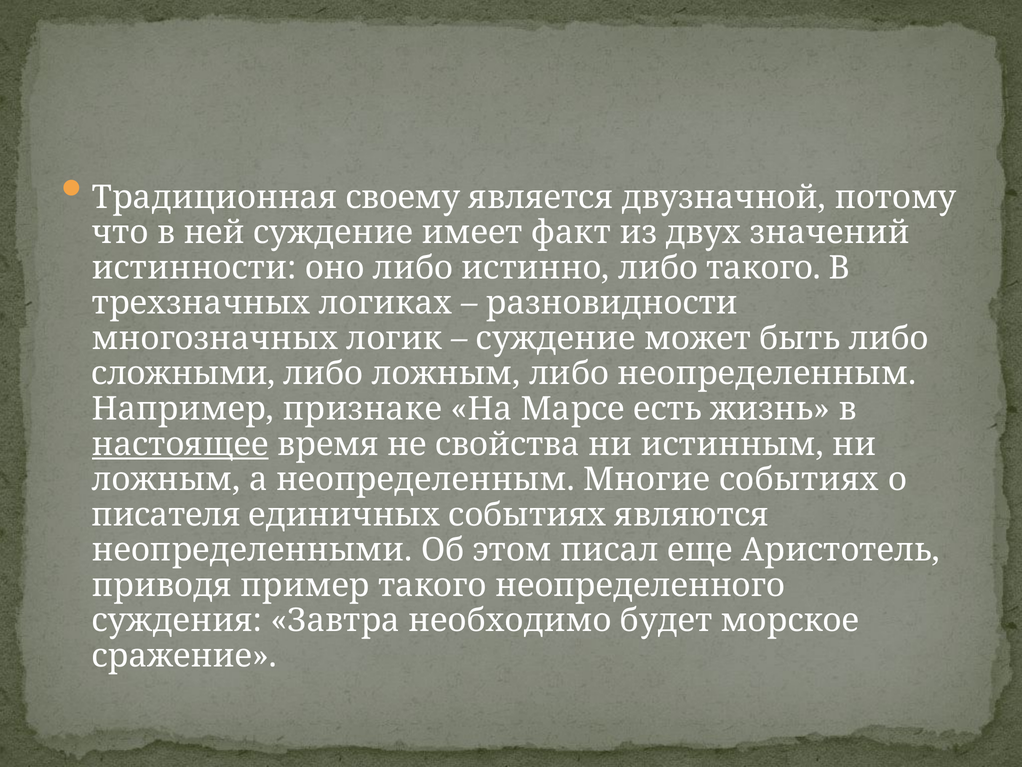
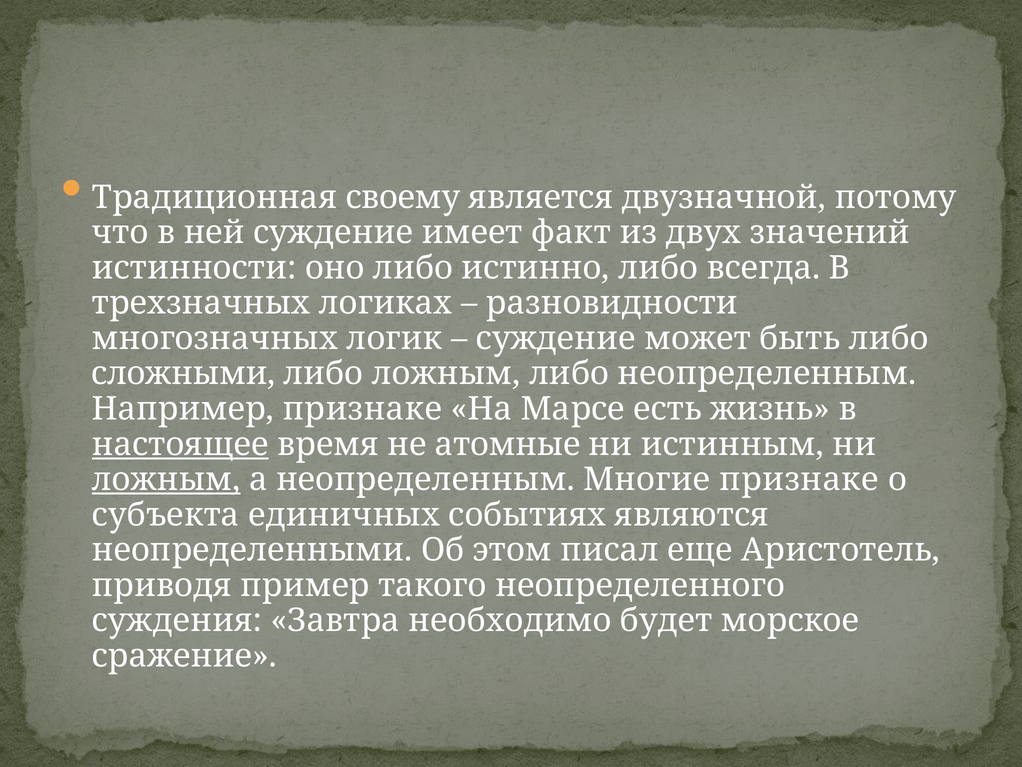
либо такого: такого -> всегда (763, 268)
свойства: свойства -> атомные (508, 444)
ложным underline: none -> present (166, 479)
Многие событиях: событиях -> признаке (799, 479)
писателя: писателя -> субъекта (166, 514)
